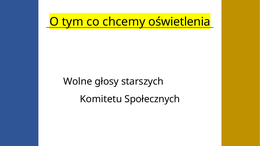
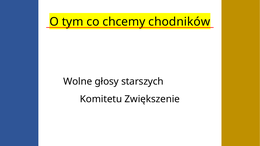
oświetlenia: oświetlenia -> chodników (179, 22)
Społecznych: Społecznych -> Zwiększenie (152, 99)
